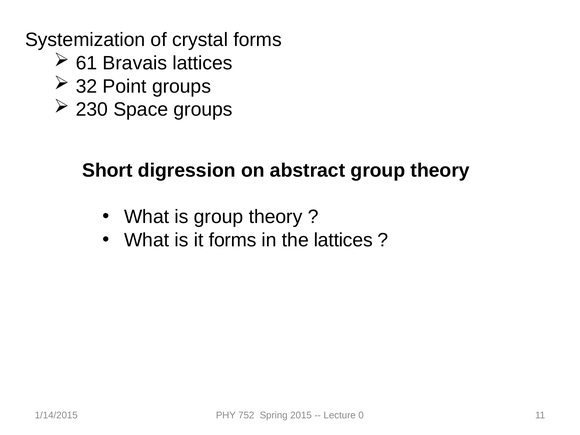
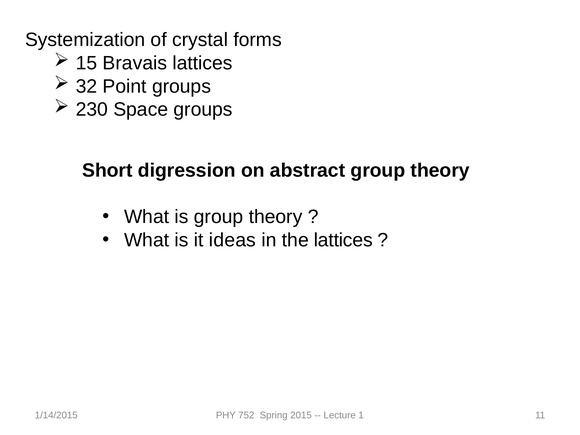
61: 61 -> 15 (87, 63)
it forms: forms -> ideas (232, 240)
0: 0 -> 1 (361, 415)
